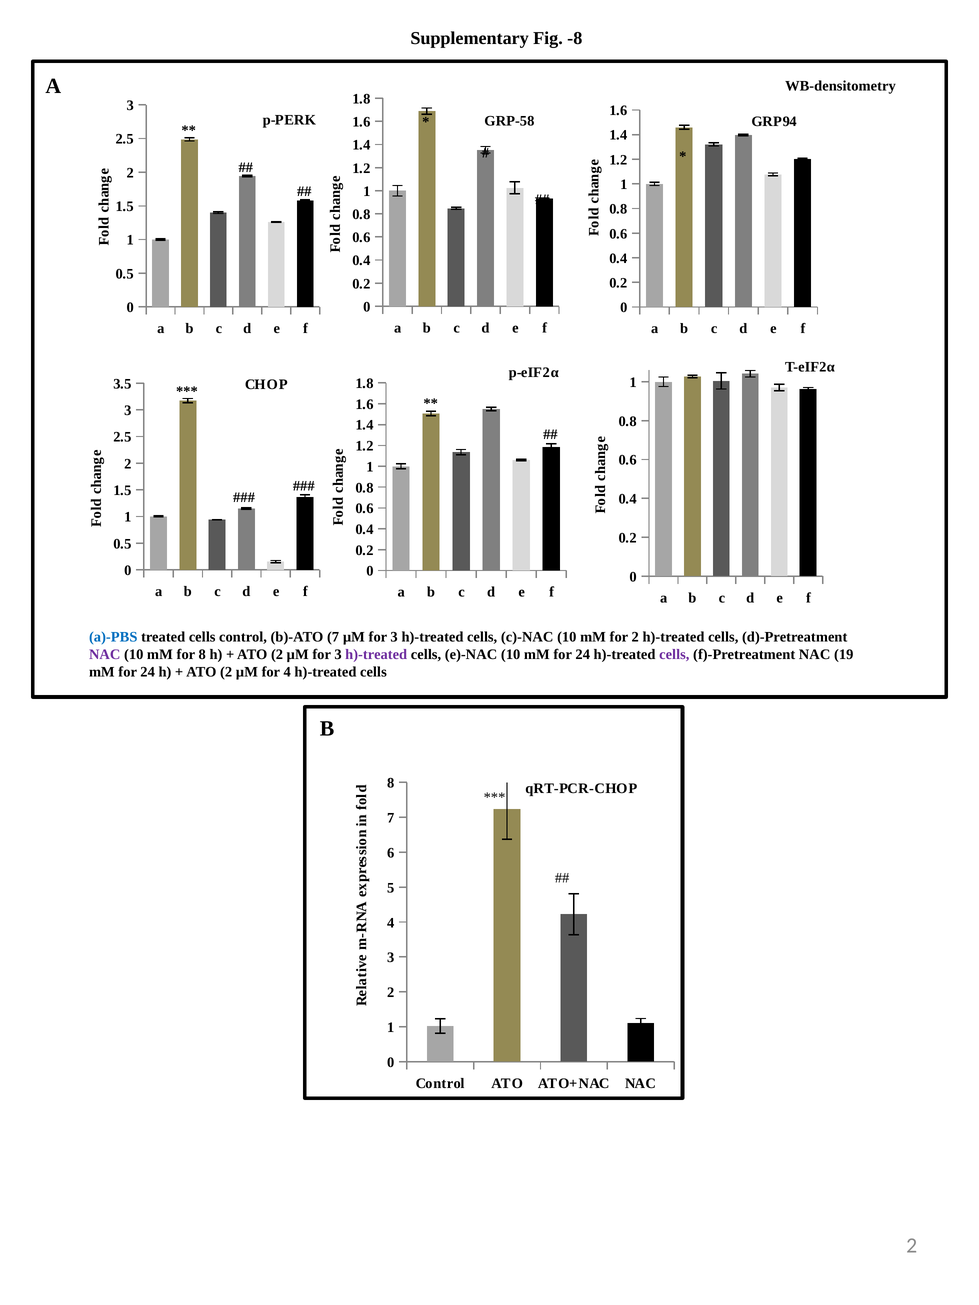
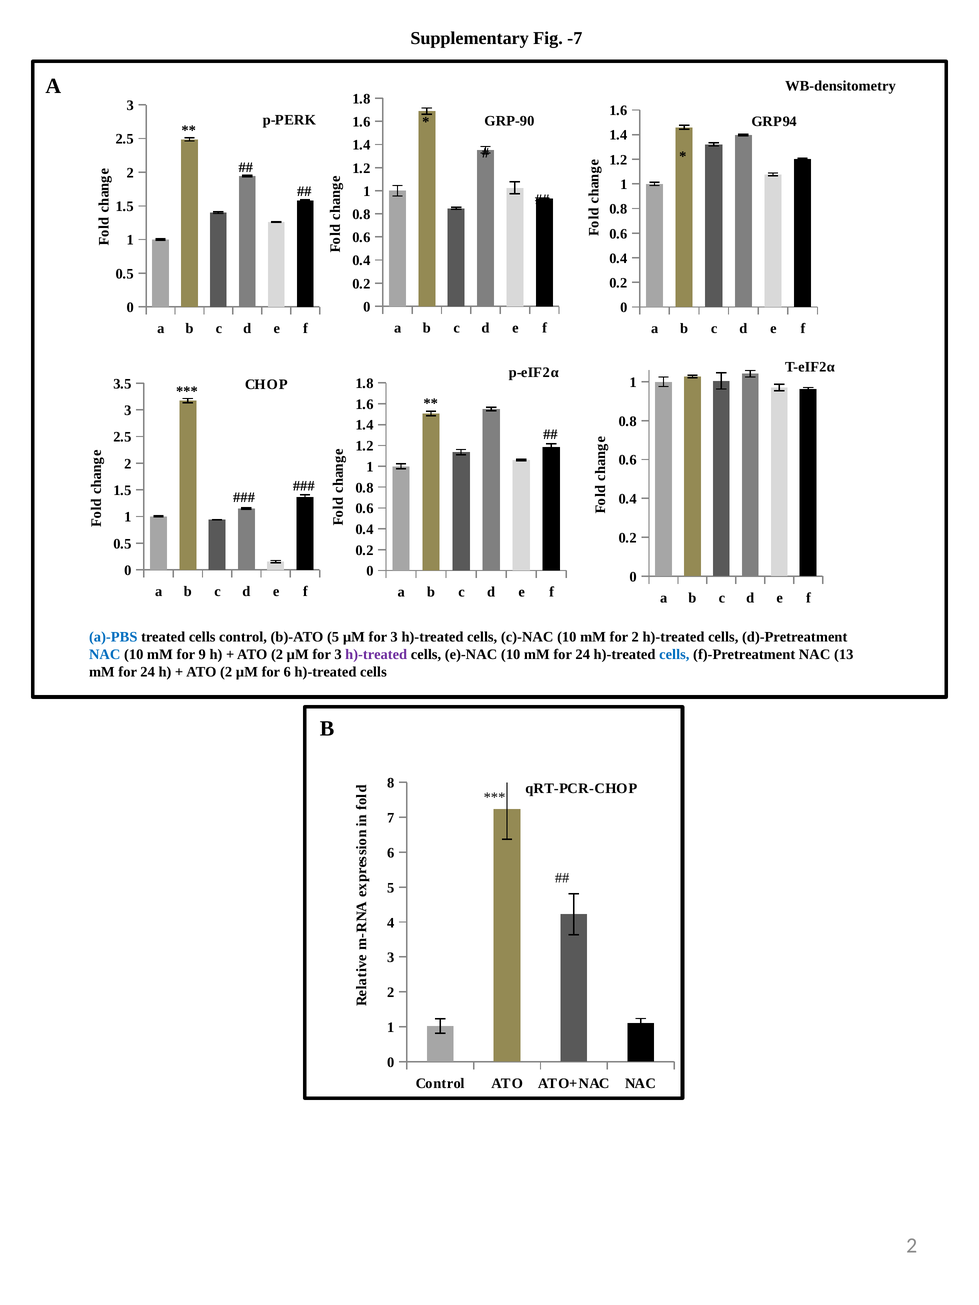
-8: -8 -> -7 (575, 38)
GRP-58: GRP-58 -> GRP-90 (509, 121)
b)-ATO 7: 7 -> 5 (333, 637)
NAC colour: purple -> blue (105, 655)
for 8: 8 -> 9 (202, 655)
cells colour: purple -> blue (674, 655)
19: 19 -> 13 (844, 655)
for 4: 4 -> 6 (287, 672)
